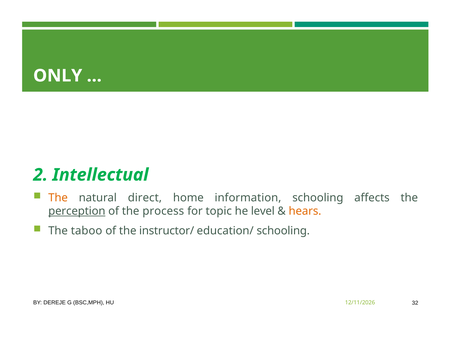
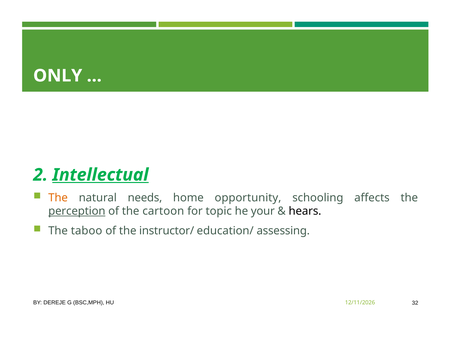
Intellectual underline: none -> present (100, 175)
direct: direct -> needs (145, 198)
information: information -> opportunity (248, 198)
process: process -> cartoon (163, 211)
level: level -> your (263, 211)
hears colour: orange -> black (305, 211)
education/ schooling: schooling -> assessing (283, 231)
